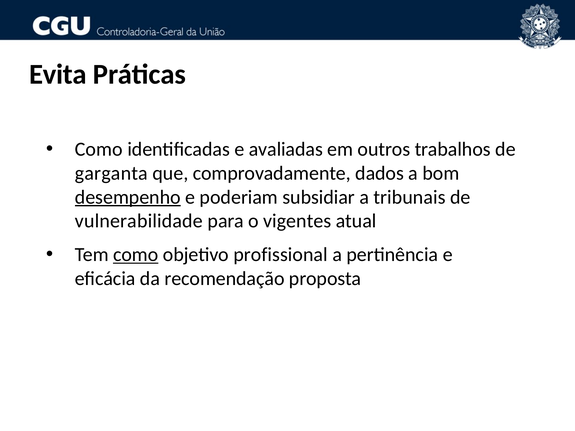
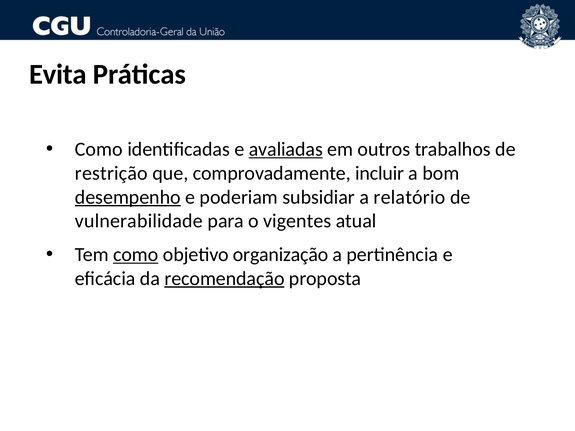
avaliadas underline: none -> present (286, 149)
garganta: garganta -> restrição (111, 173)
dados: dados -> incluir (380, 173)
tribunais: tribunais -> relatório (409, 197)
profissional: profissional -> organização (281, 255)
recomendação underline: none -> present (225, 279)
